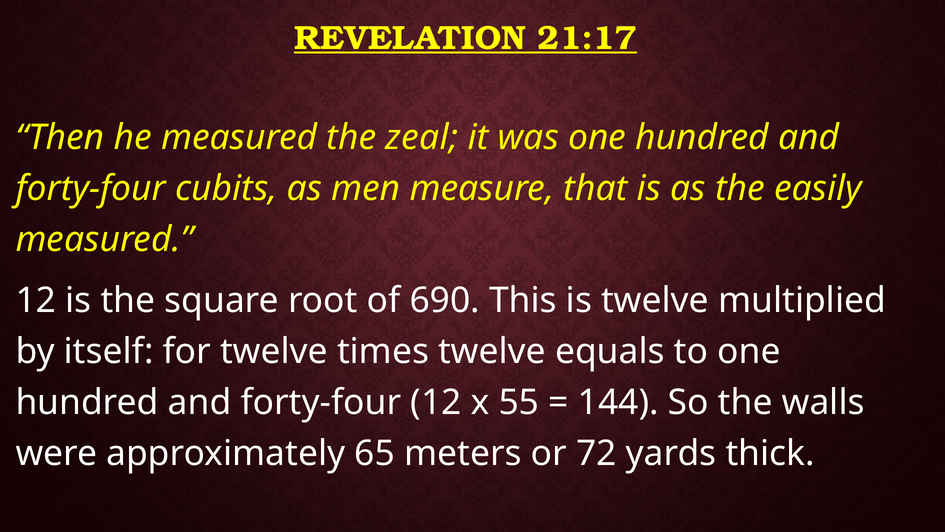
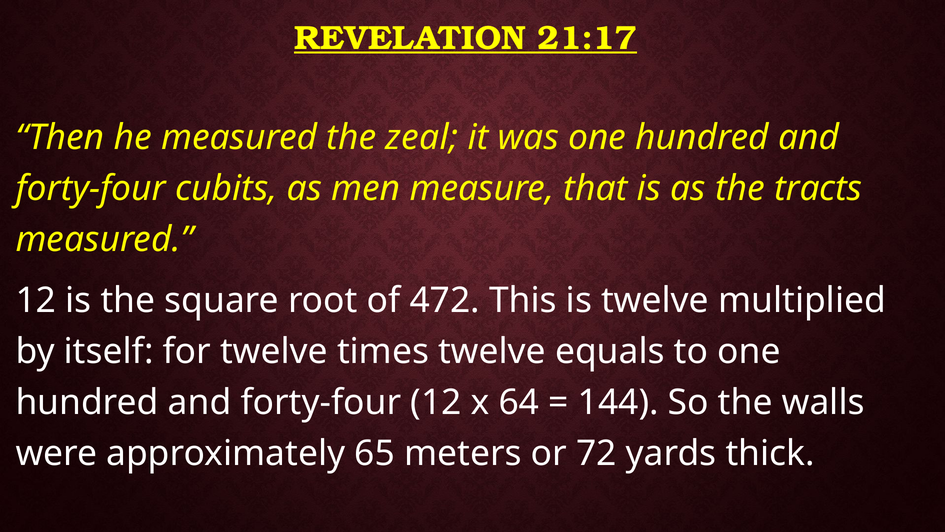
easily: easily -> tracts (818, 188)
690: 690 -> 472 (445, 300)
55: 55 -> 64 (519, 402)
